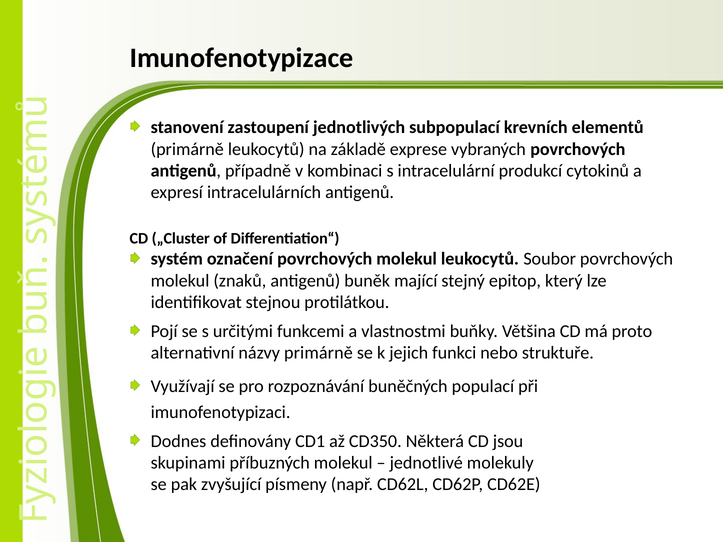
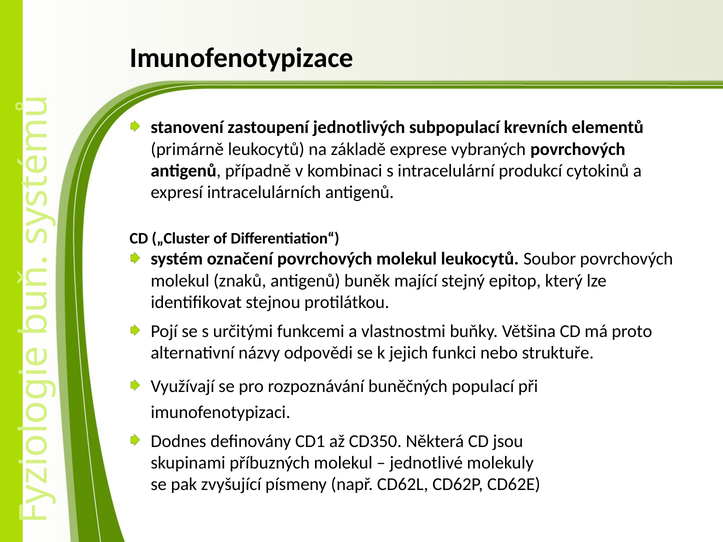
názvy primárně: primárně -> odpovědi (318, 353)
